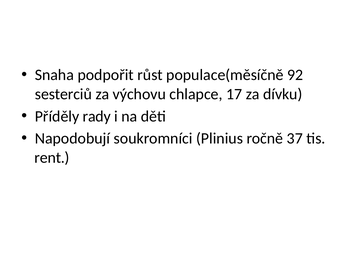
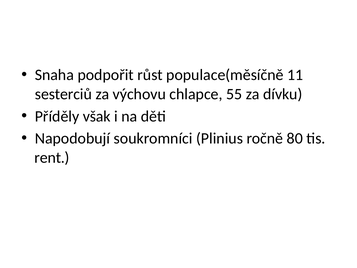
92: 92 -> 11 (295, 75)
17: 17 -> 55 (234, 94)
rady: rady -> však (97, 116)
37: 37 -> 80 (295, 138)
